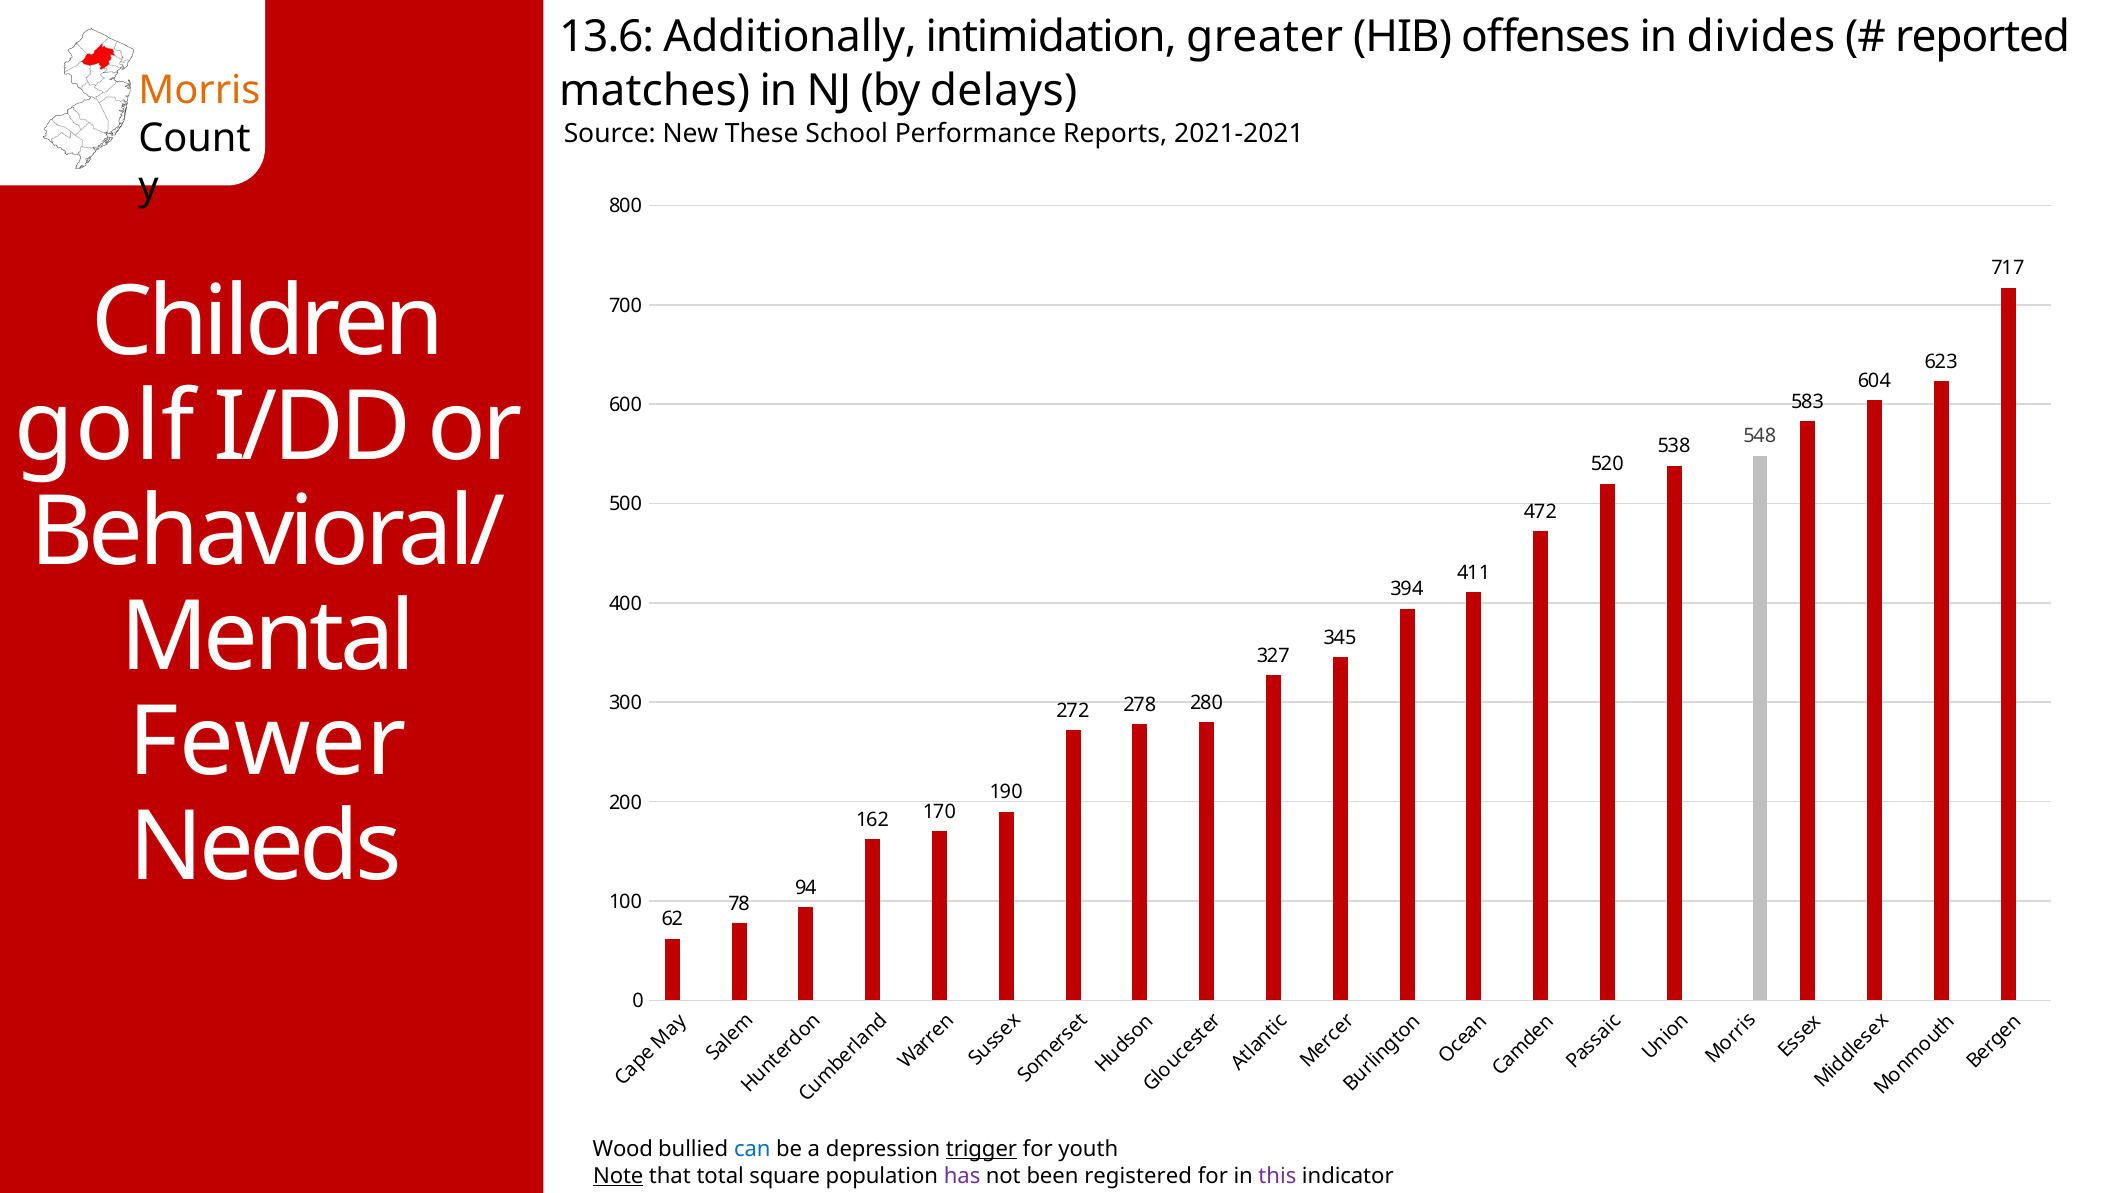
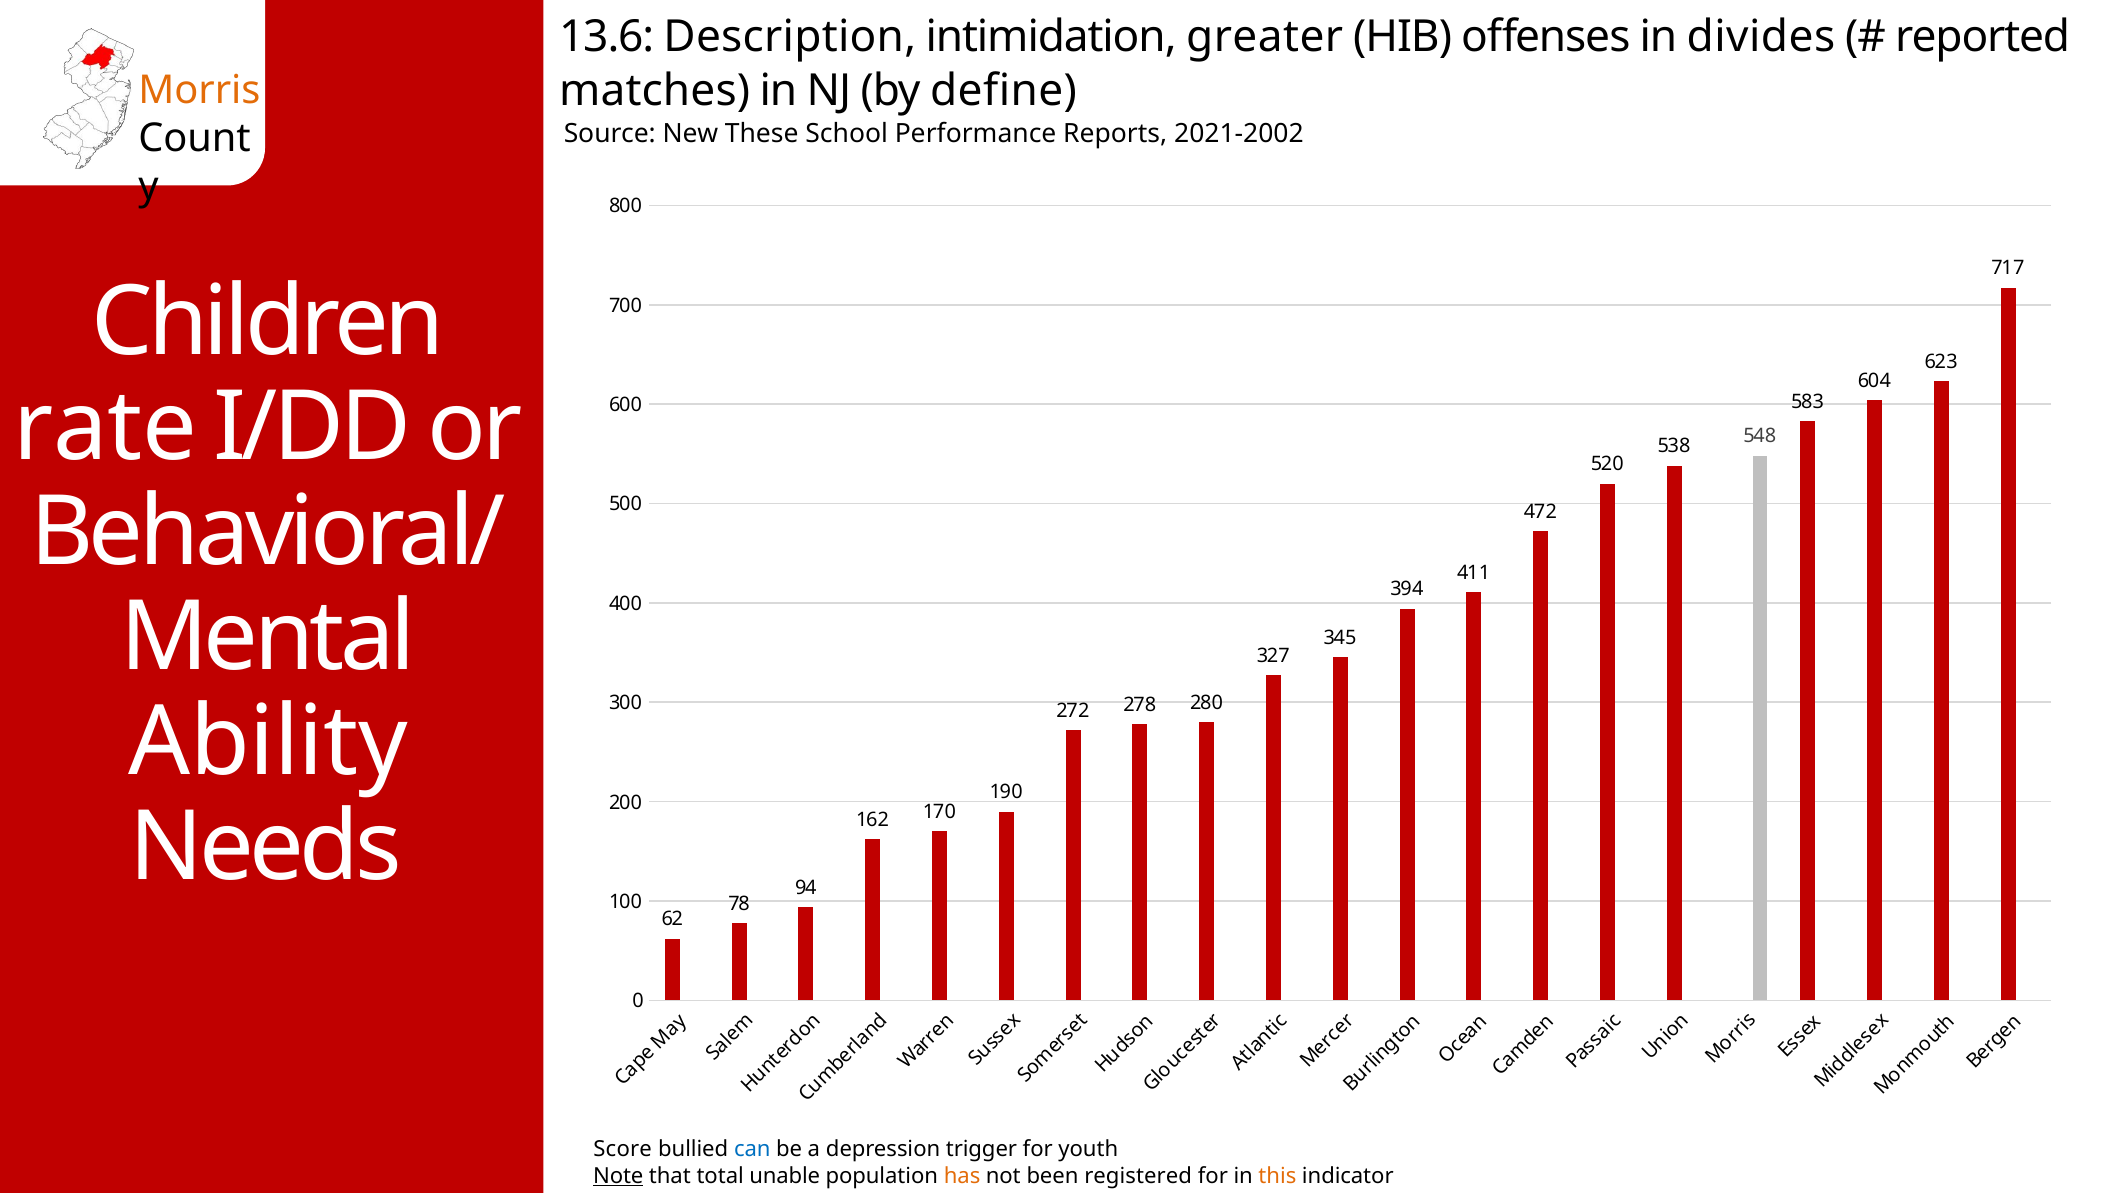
Additionally: Additionally -> Description (790, 37)
delays: delays -> define (1004, 90)
2021-2021: 2021-2021 -> 2021-2002 (1239, 133)
golf: golf -> rate (105, 428)
Fewer: Fewer -> Ability (268, 743)
Wood: Wood -> Score (623, 1149)
trigger underline: present -> none (981, 1149)
square: square -> unable (785, 1176)
has colour: purple -> orange (962, 1176)
this colour: purple -> orange (1277, 1176)
